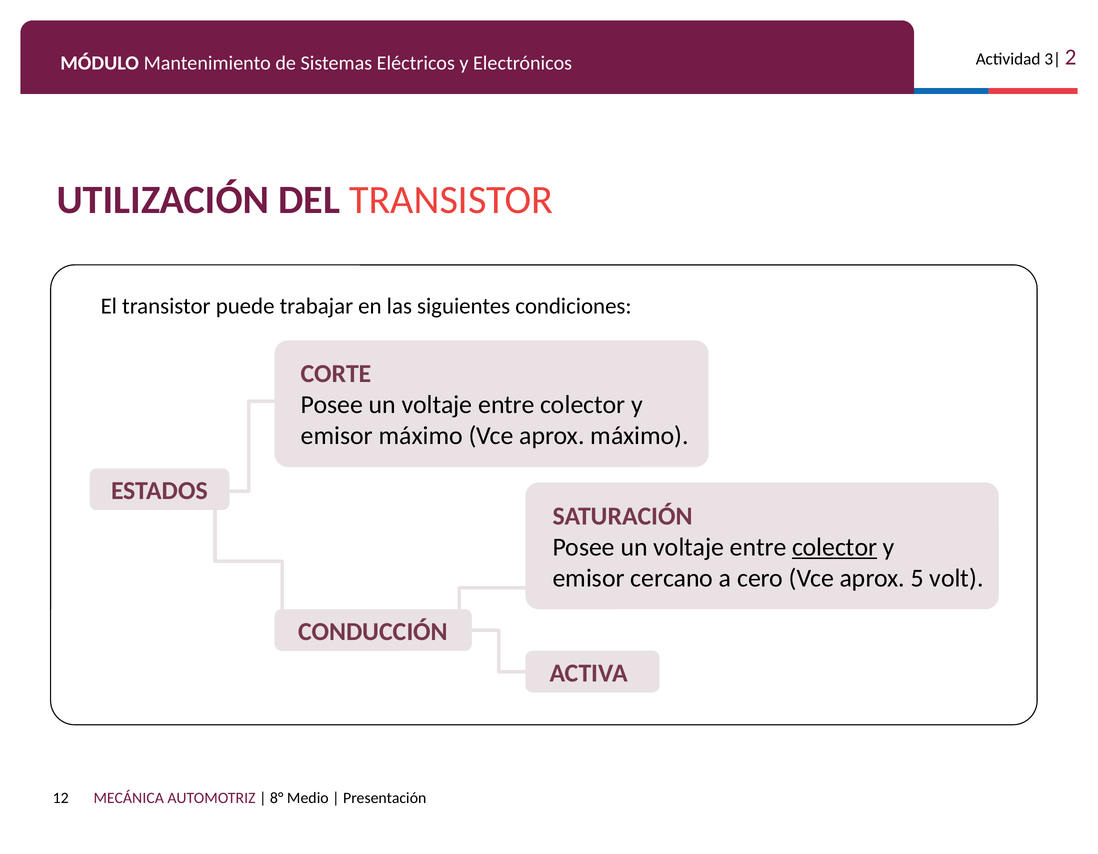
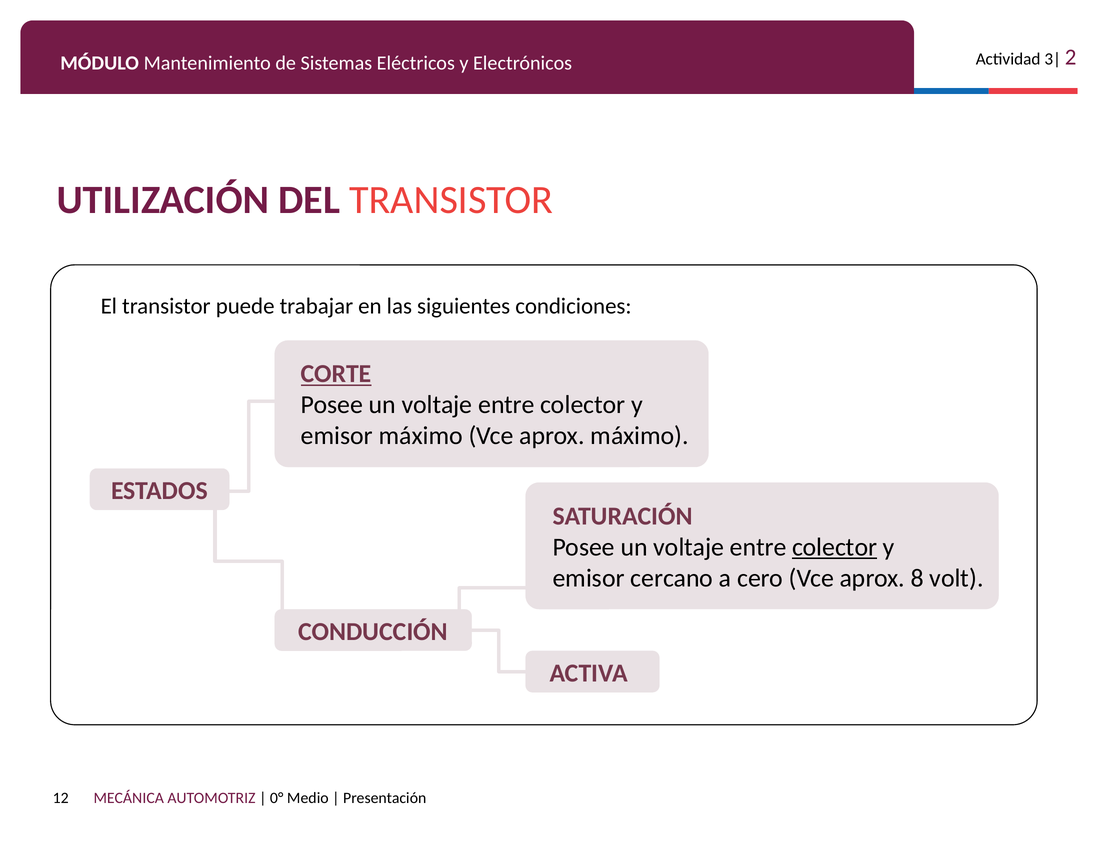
CORTE underline: none -> present (336, 374)
5: 5 -> 8 (917, 578)
8°: 8° -> 0° (277, 798)
